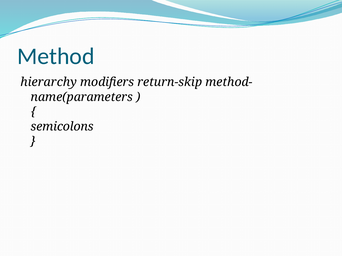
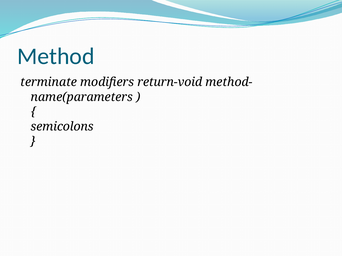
hierarchy: hierarchy -> terminate (49, 82)
return-skip: return-skip -> return-void (170, 82)
